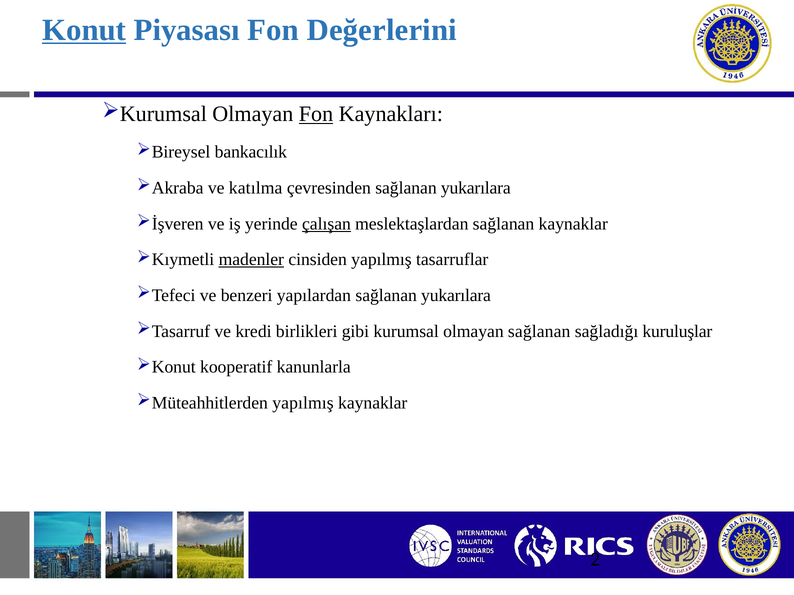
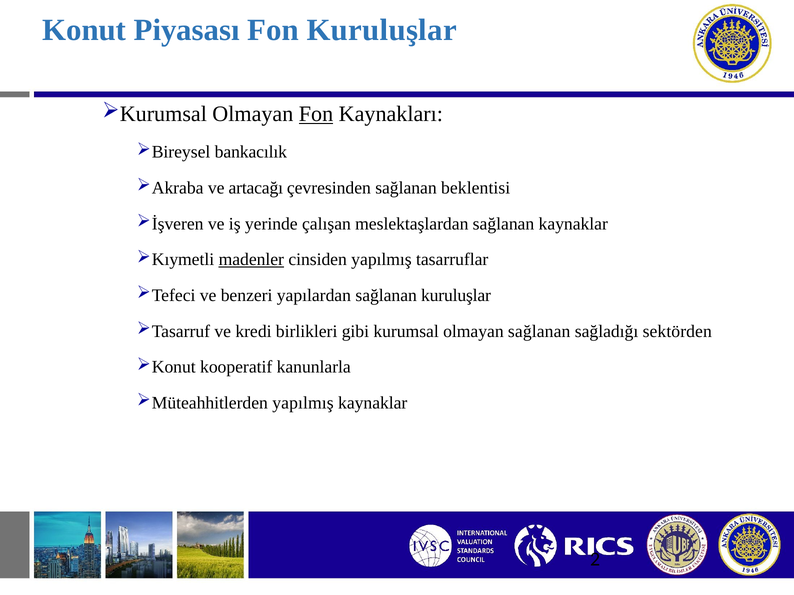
Konut underline: present -> none (84, 30)
Fon Değerlerini: Değerlerini -> Kuruluşlar (382, 30)
katılma: katılma -> artacağı (256, 188)
çevresinden sağlanan yukarılara: yukarılara -> beklentisi (476, 188)
çalışan underline: present -> none (326, 224)
yapılardan sağlanan yukarılara: yukarılara -> kuruluşlar (456, 296)
kuruluşlar: kuruluşlar -> sektörden (677, 332)
